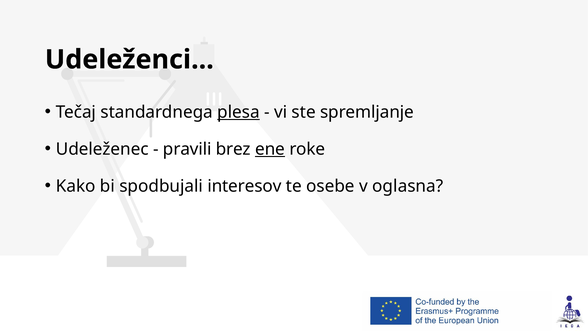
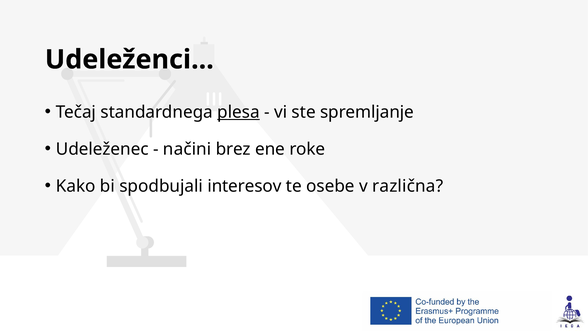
pravili: pravili -> načini (187, 149)
ene underline: present -> none (270, 149)
oglasna: oglasna -> različna (408, 186)
